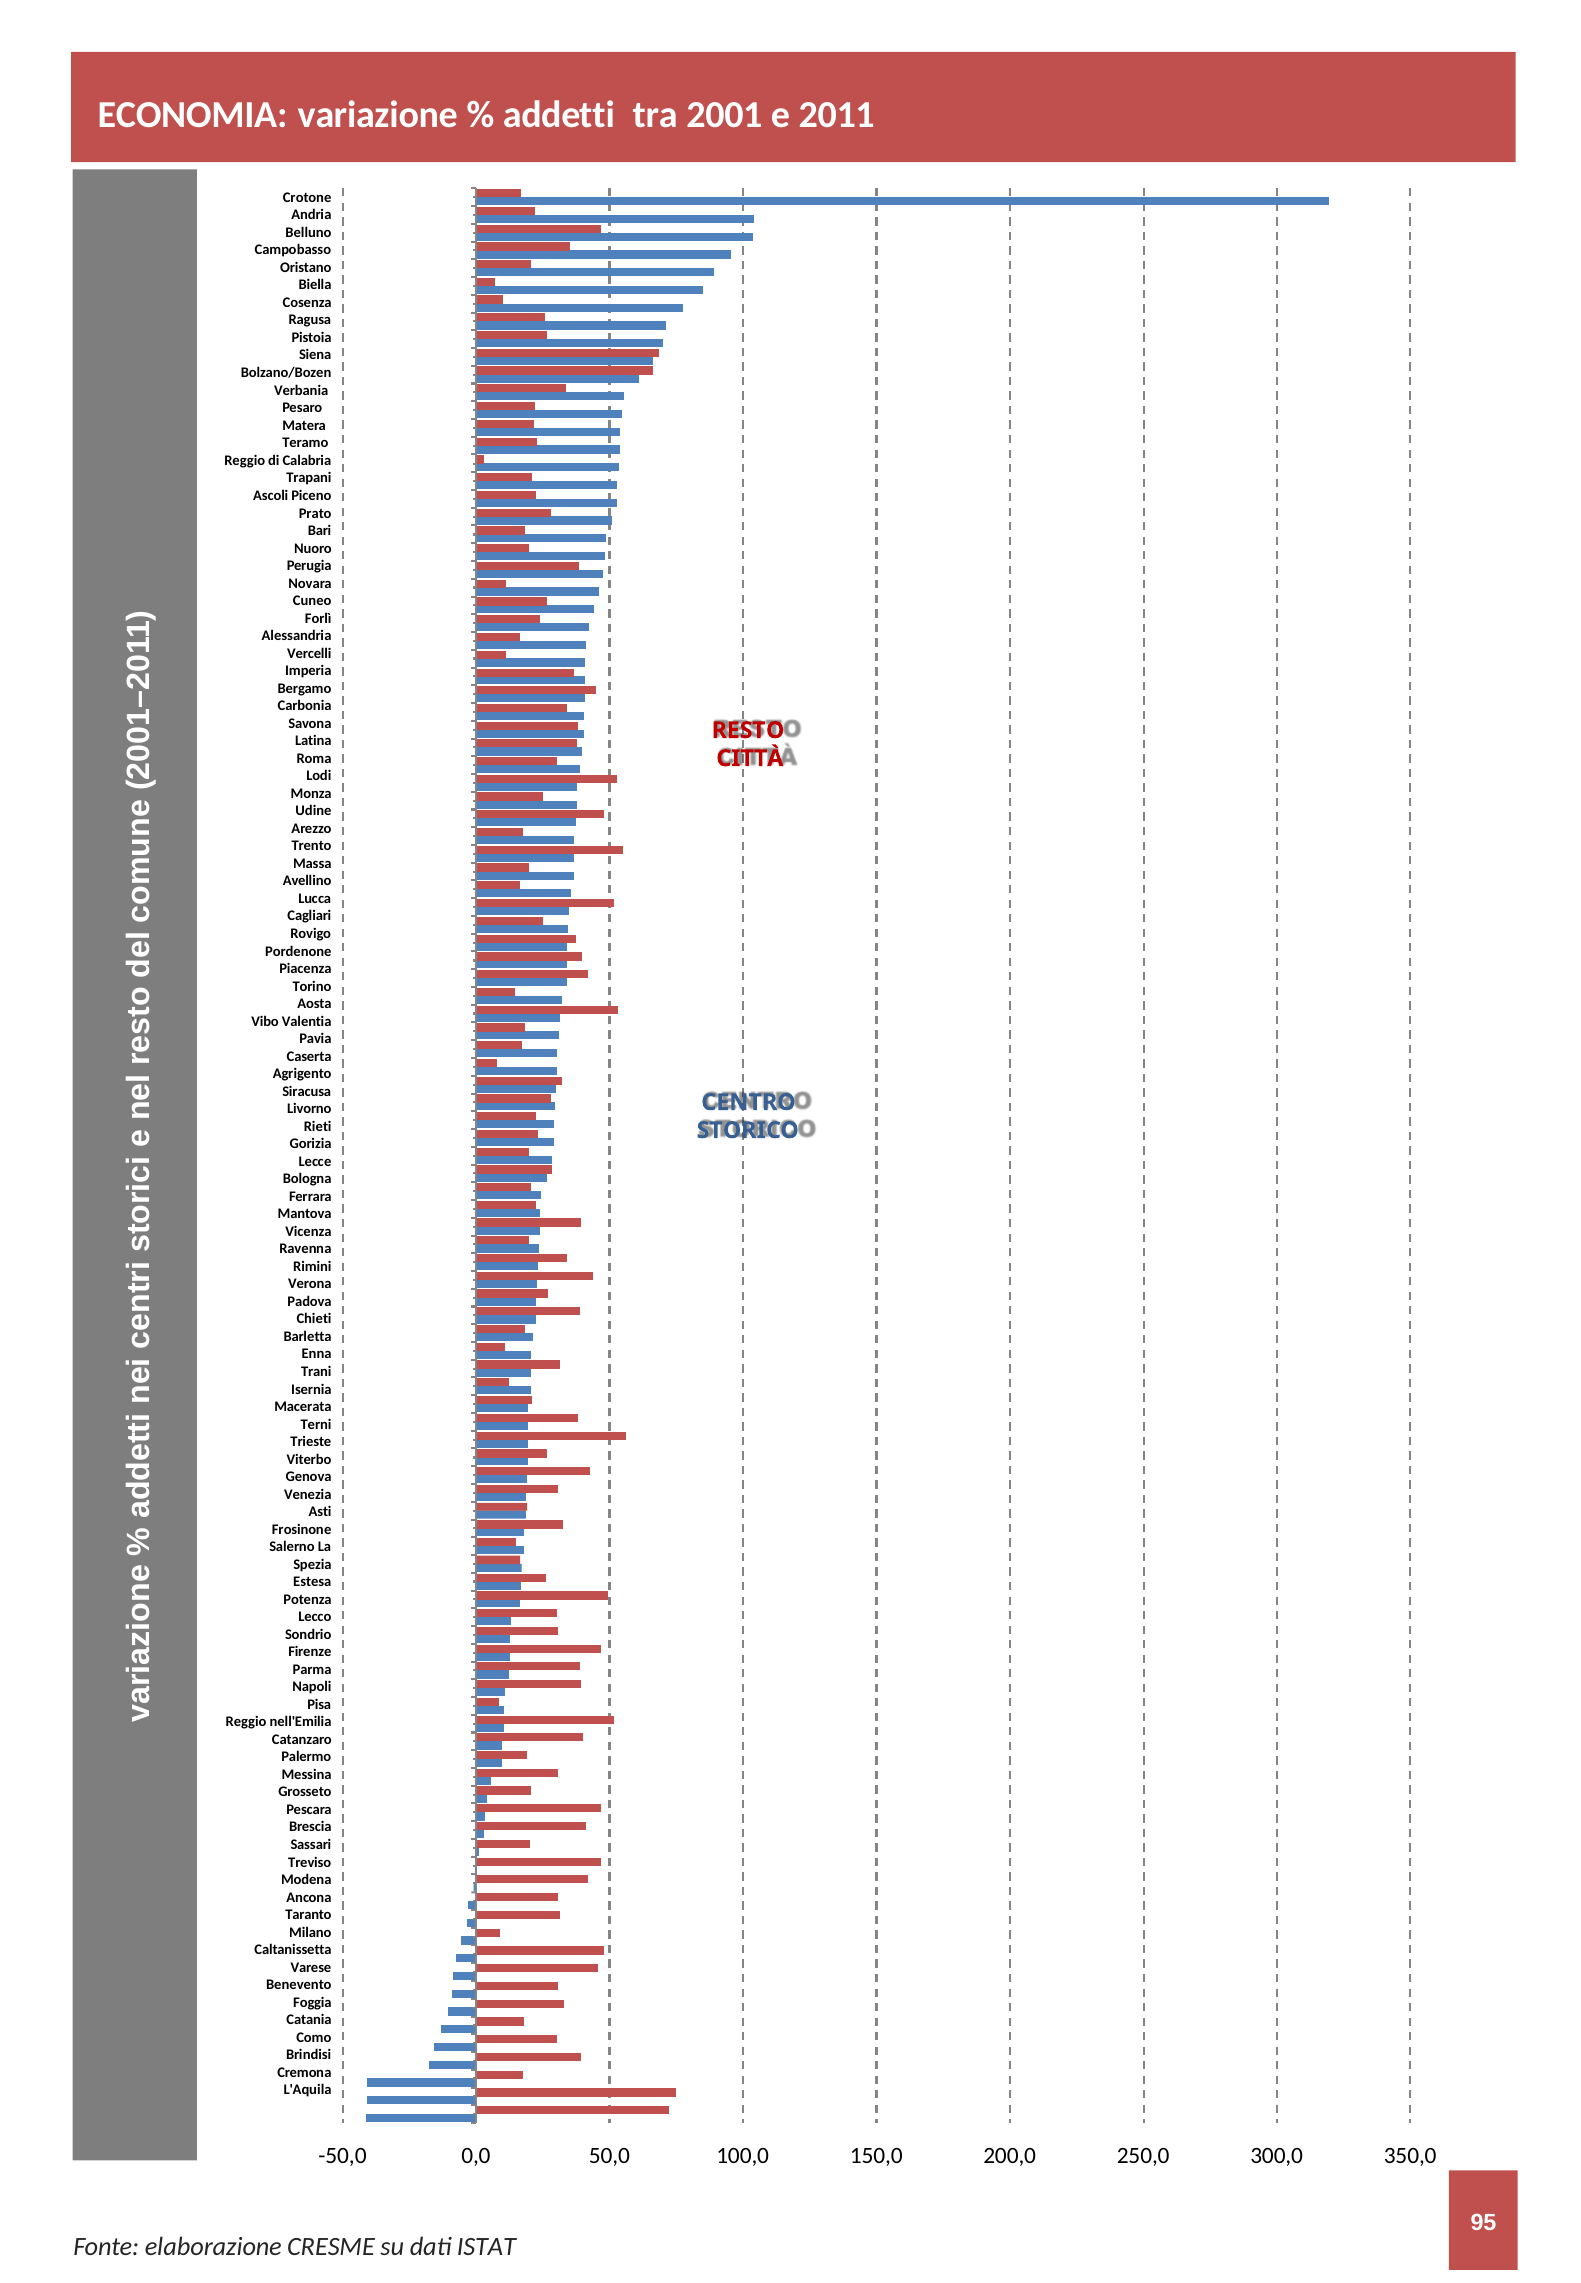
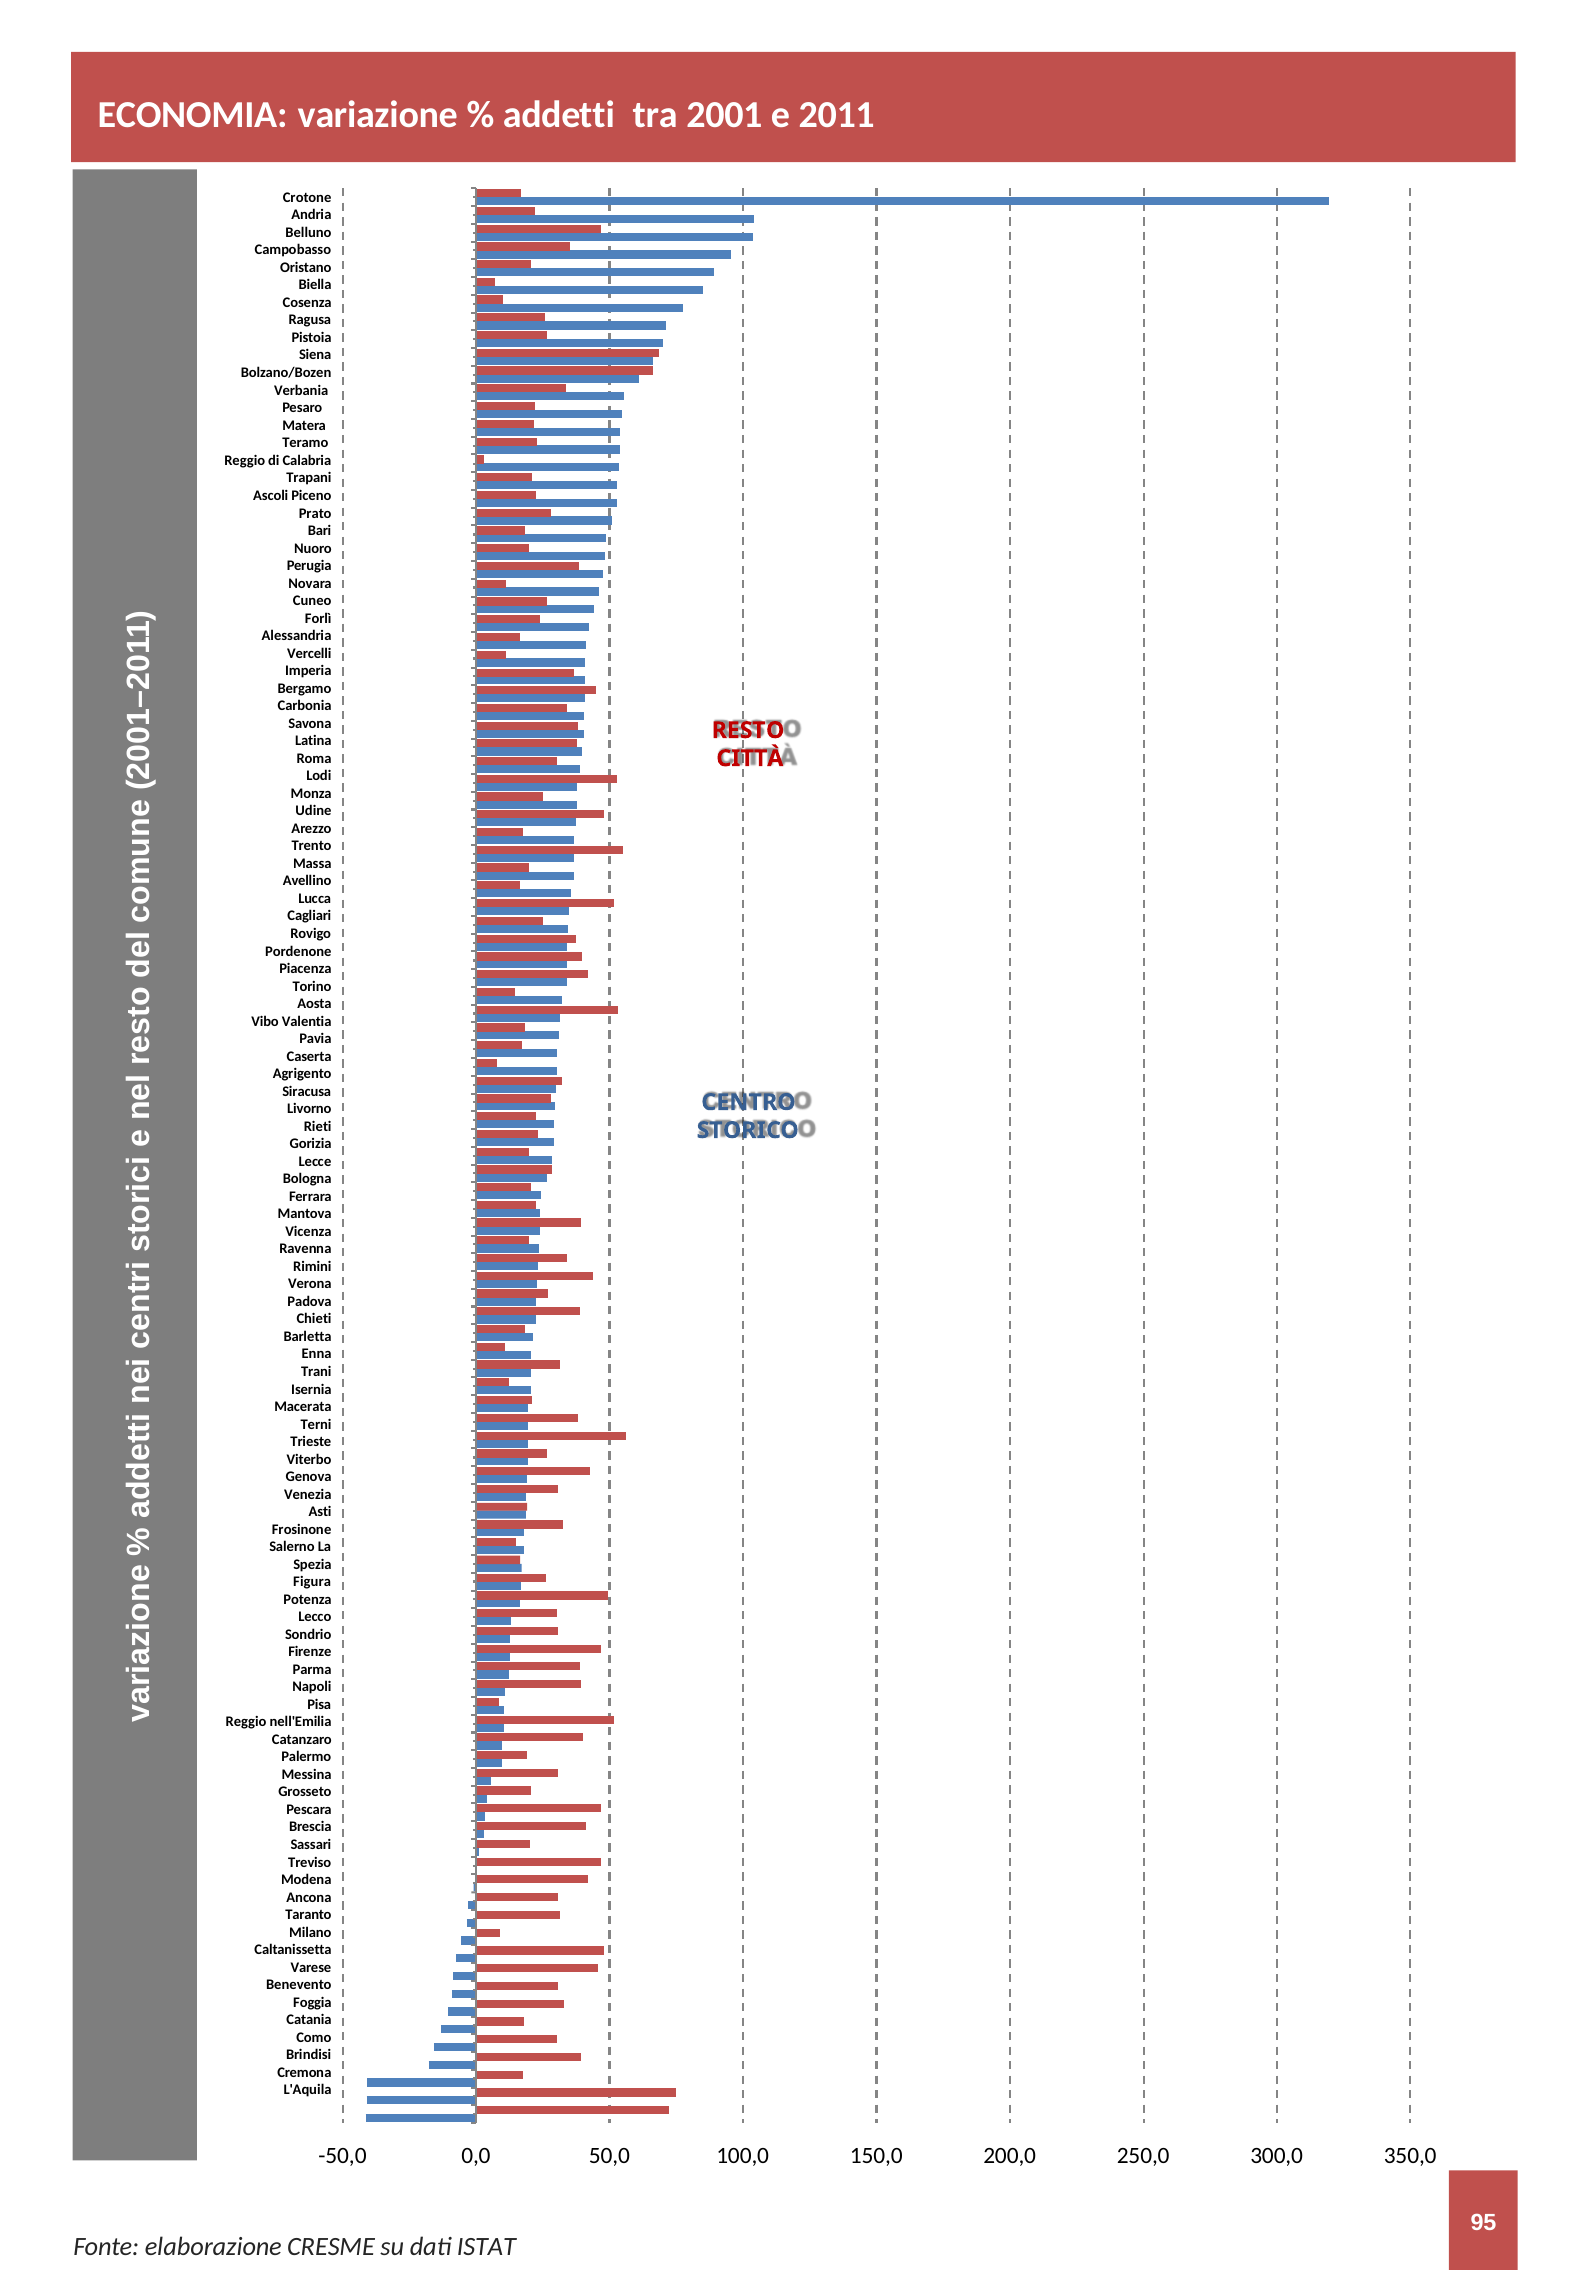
Estesa: Estesa -> Figura (312, 1582)
